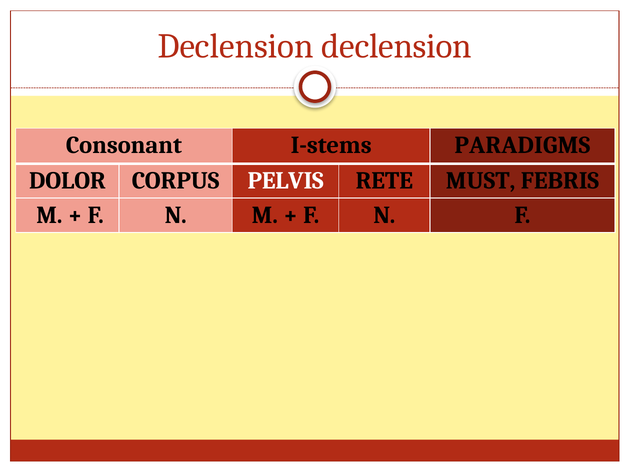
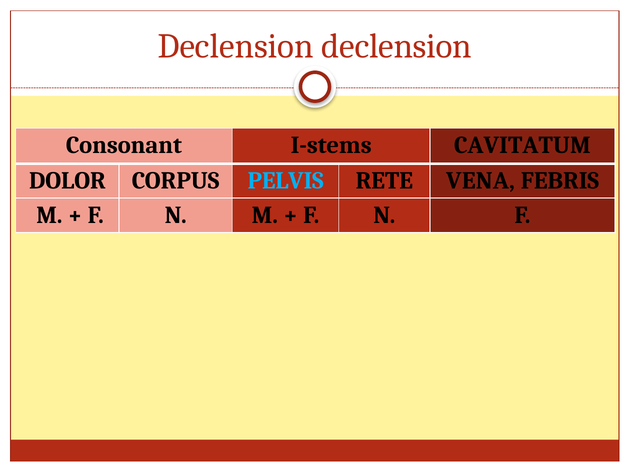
PARADIGMS: PARADIGMS -> CAVITATUM (522, 145)
PELVIS colour: white -> light blue (286, 181)
MUST: MUST -> VENA (481, 181)
